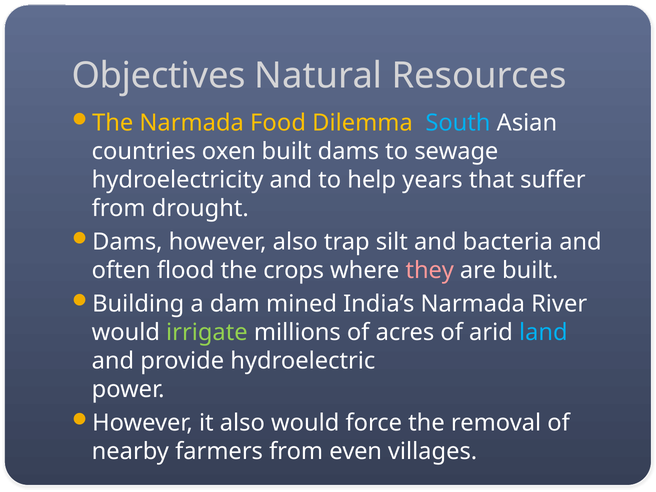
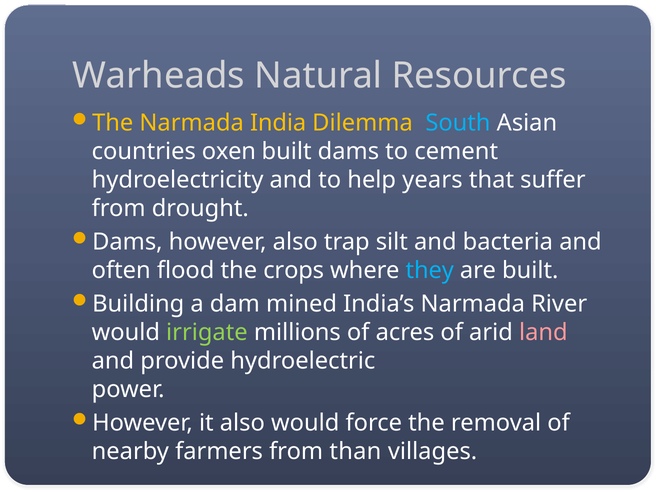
Objectives: Objectives -> Warheads (159, 76)
Food: Food -> India (278, 123)
sewage: sewage -> cement (456, 151)
they colour: pink -> light blue (430, 270)
land colour: light blue -> pink (543, 332)
even: even -> than (355, 451)
